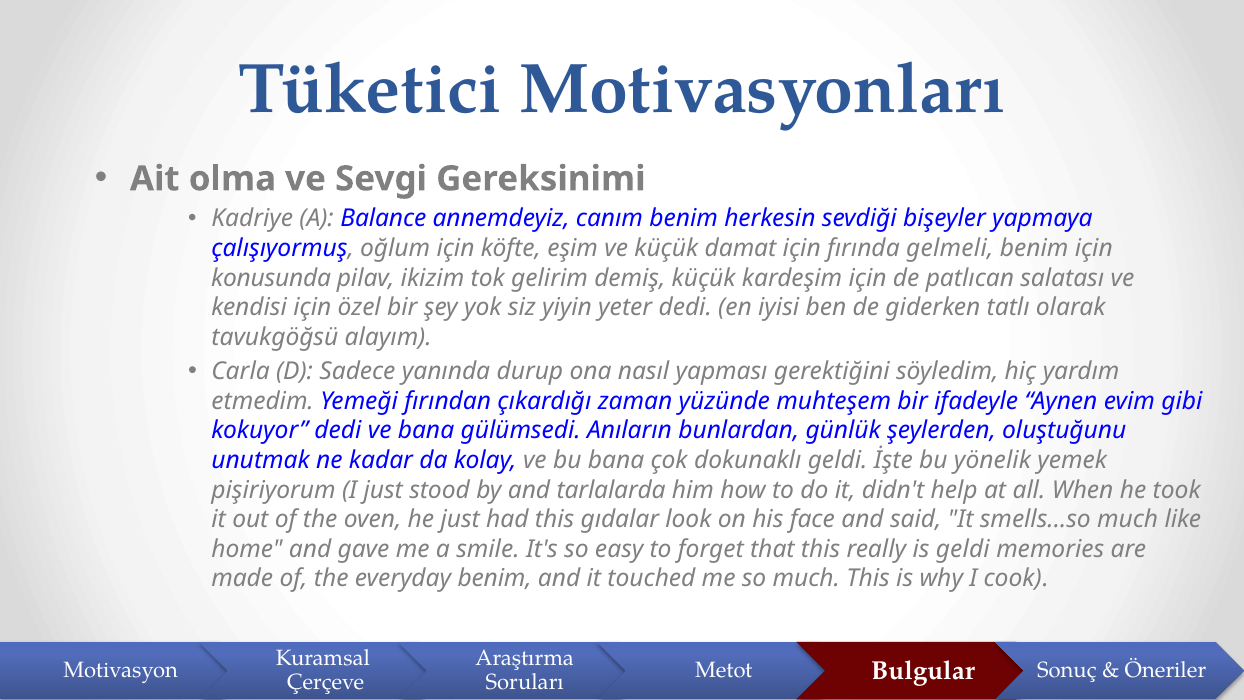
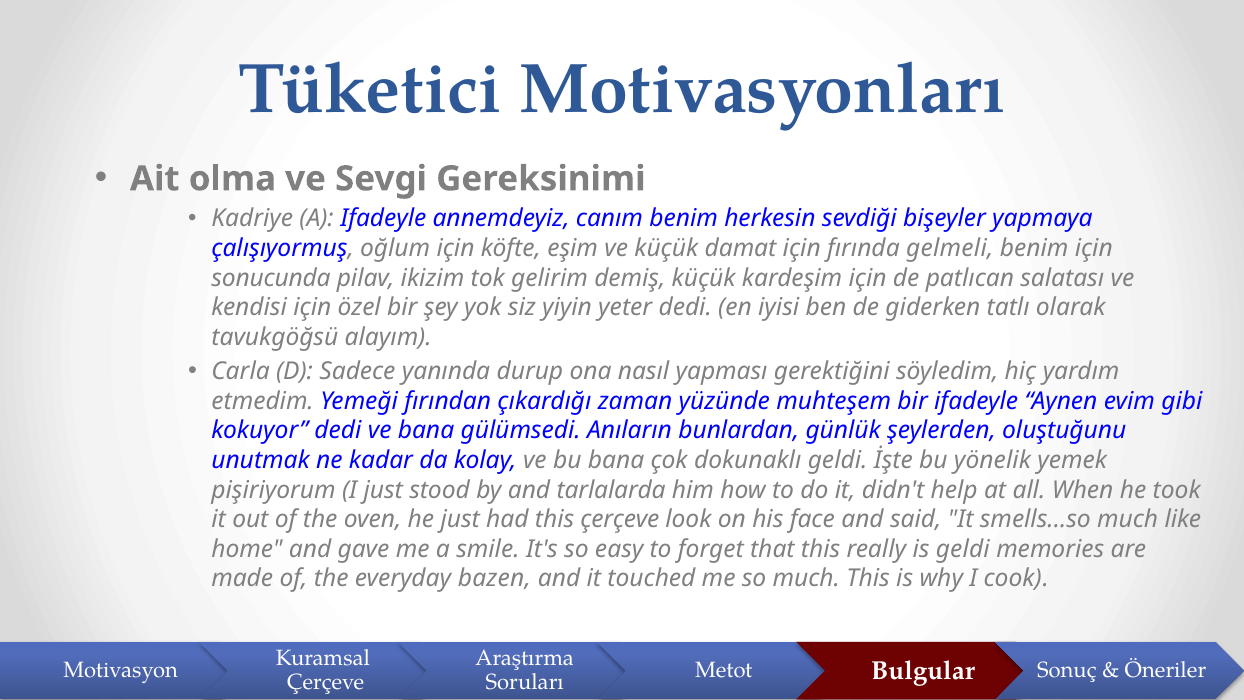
A Balance: Balance -> Ifadeyle (383, 219)
konusunda: konusunda -> sonucunda (271, 278)
this gıdalar: gıdalar -> çerçeve (620, 519)
everyday benim: benim -> bazen (494, 578)
